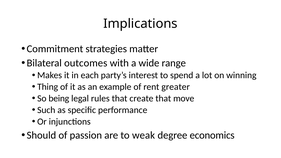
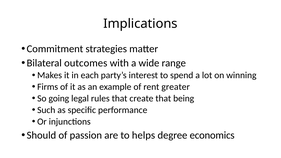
Thing: Thing -> Firms (48, 87)
being: being -> going (59, 98)
move: move -> being (184, 98)
weak: weak -> helps (144, 135)
